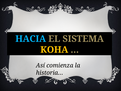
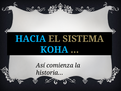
KOHA colour: yellow -> light blue (54, 50)
